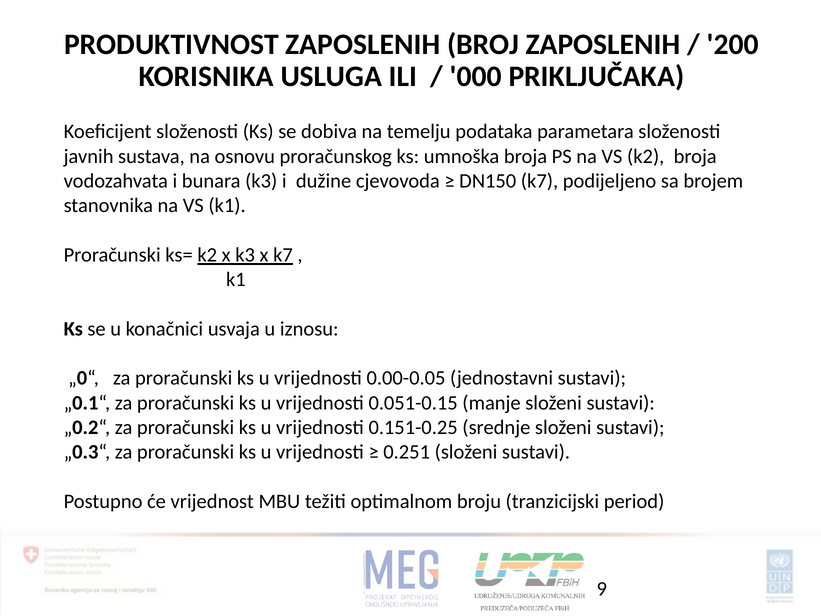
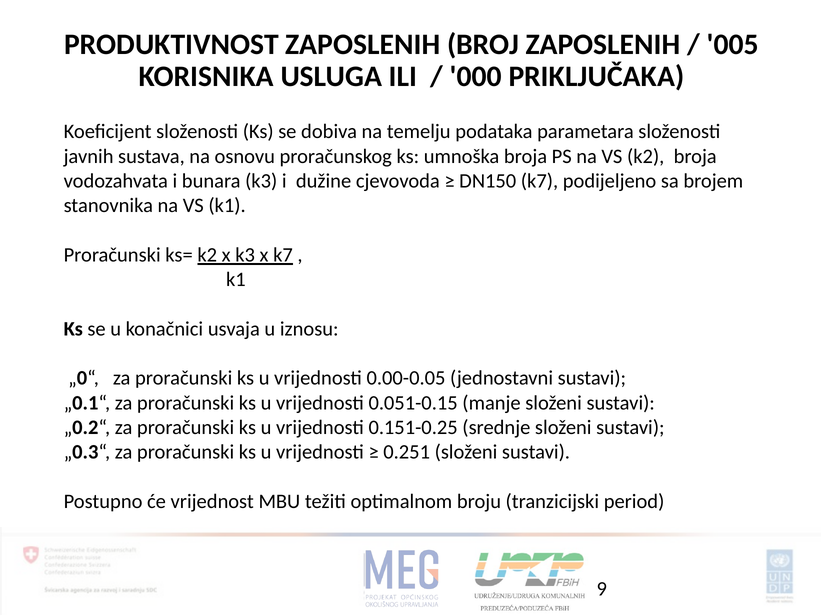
200: 200 -> 005 (733, 45)
